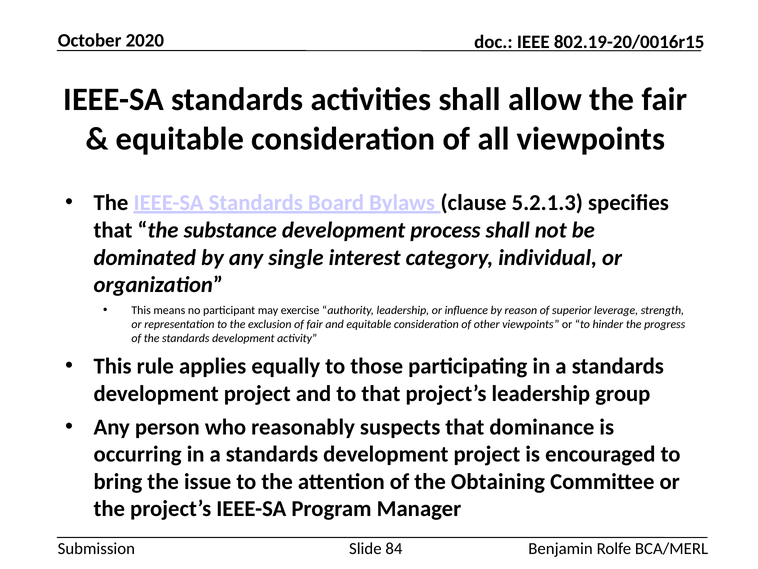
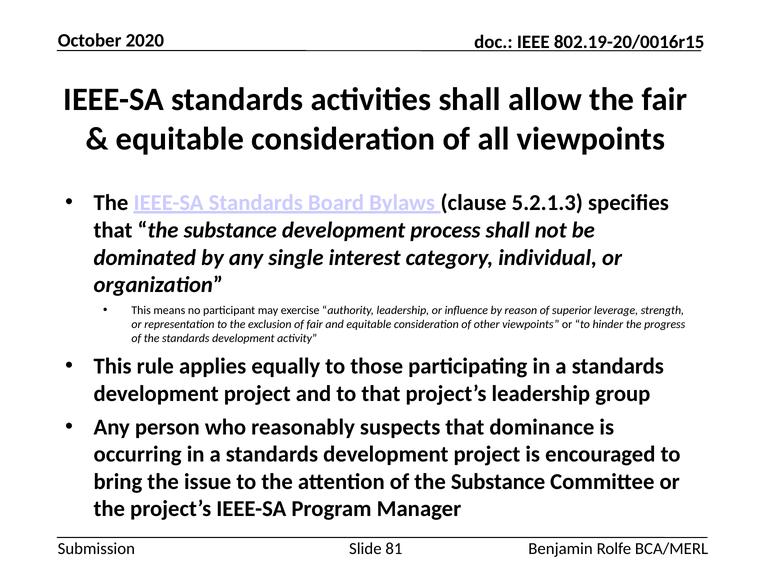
of the Obtaining: Obtaining -> Substance (498, 481)
84: 84 -> 81 (394, 548)
